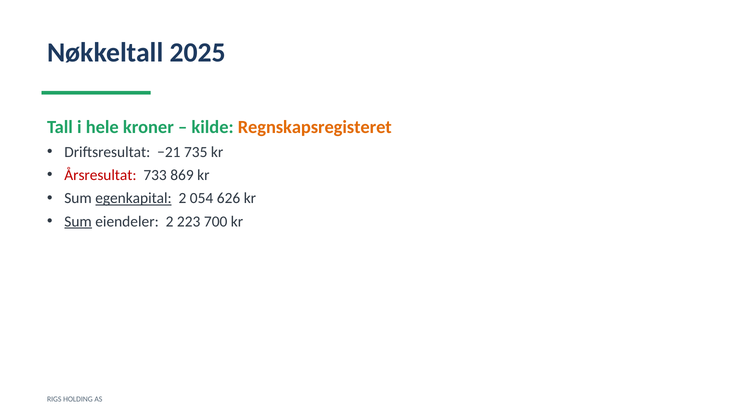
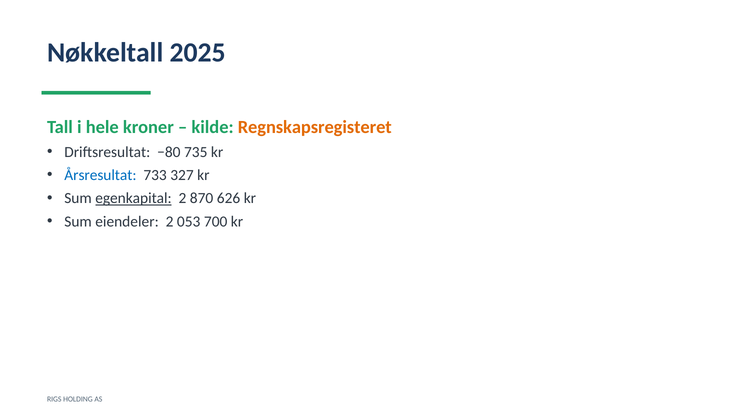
−21: −21 -> −80 (169, 152)
Årsresultat colour: red -> blue (100, 175)
869: 869 -> 327 (182, 175)
054: 054 -> 870 (202, 198)
Sum underline: present -> none (78, 221)
223: 223 -> 053 (189, 221)
